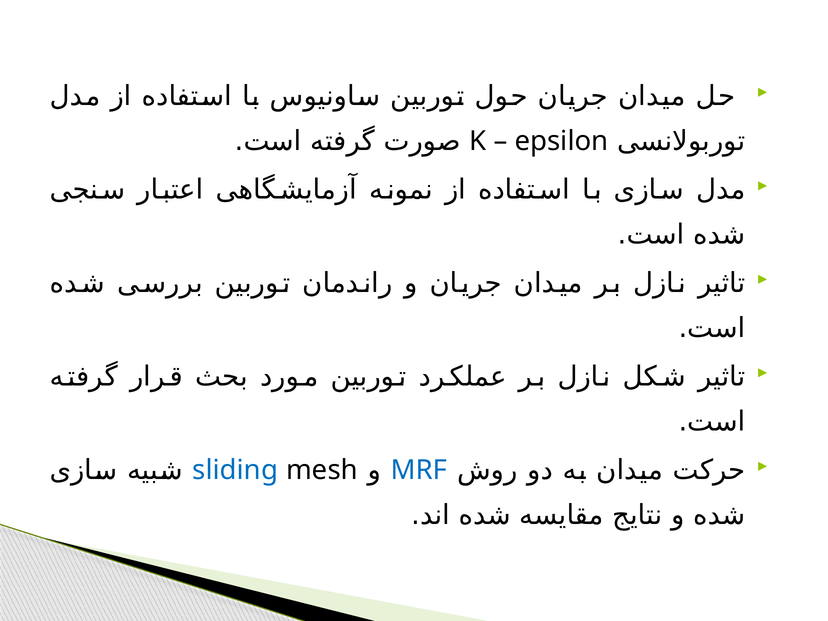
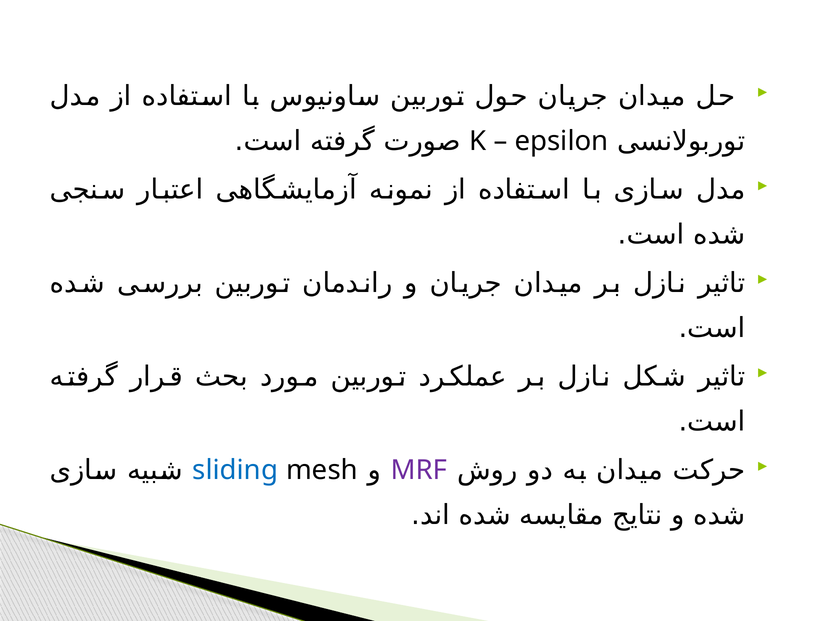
MRF colour: blue -> purple (419, 470)
